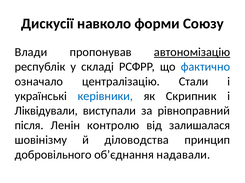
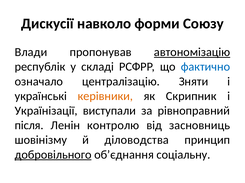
Стали: Стали -> Зняти (194, 82)
керівники colour: blue -> orange (105, 96)
Ліквідували: Ліквідували -> Українізації (46, 111)
залишалася: залишалася -> засновниць (200, 126)
добровільного underline: none -> present (53, 155)
надавали: надавали -> соціальну (183, 155)
